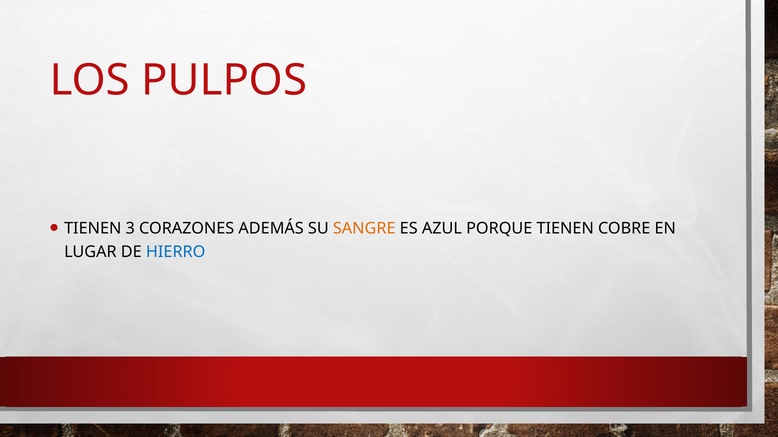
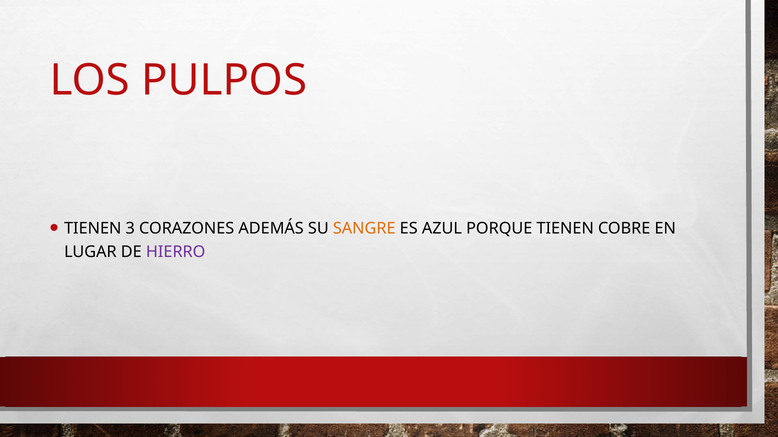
HIERRO colour: blue -> purple (176, 252)
